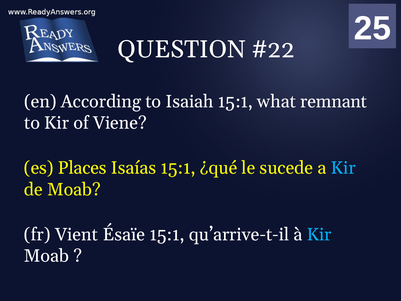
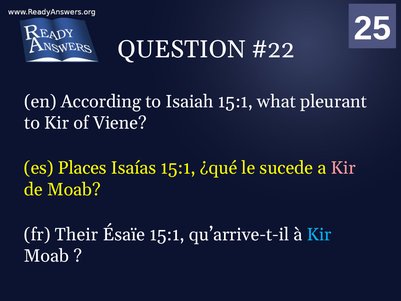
remnant: remnant -> pleurant (334, 101)
Kir colour: light blue -> pink (343, 168)
Vient: Vient -> Their (77, 234)
